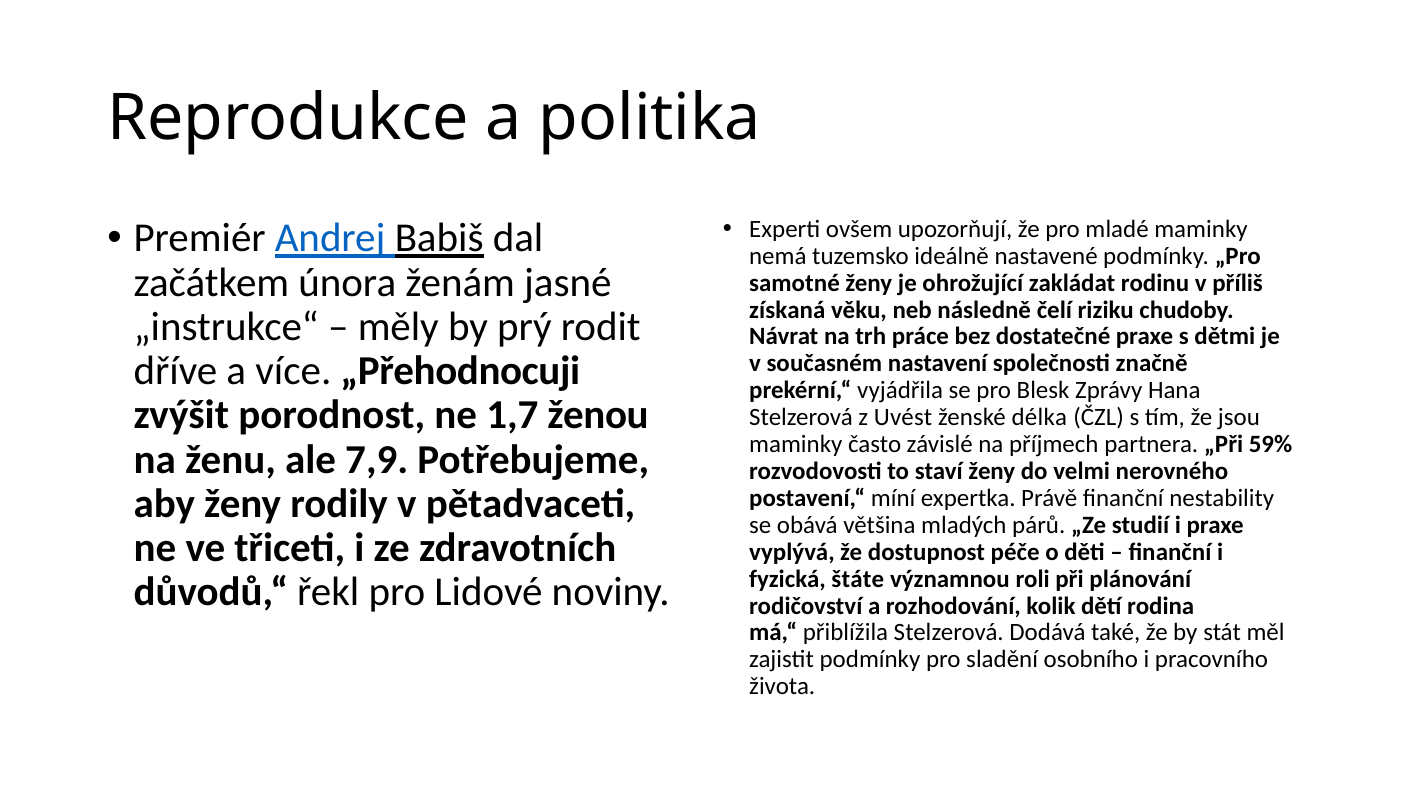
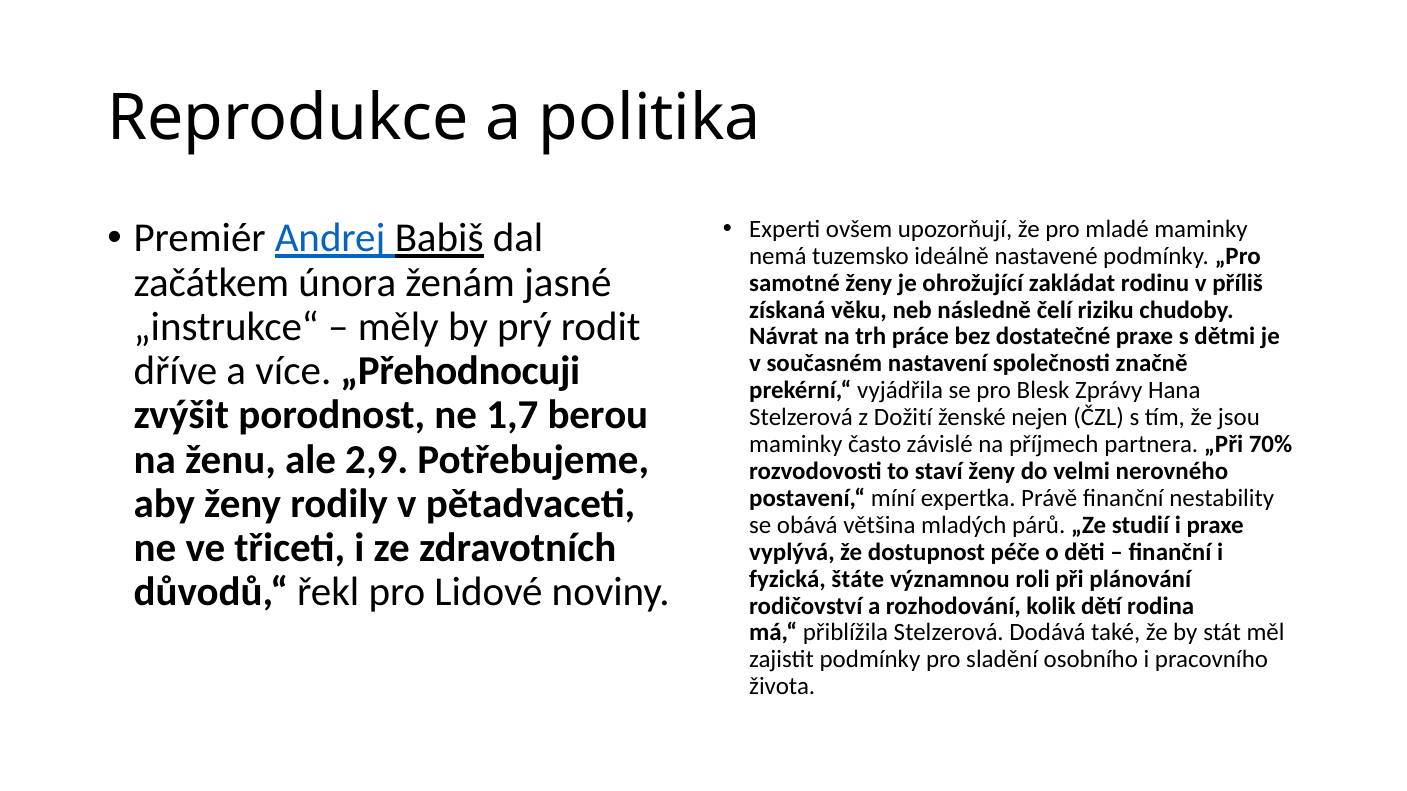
ženou: ženou -> berou (598, 416)
Uvést: Uvést -> Dožití (903, 418)
délka: délka -> nejen (1040, 418)
59%: 59% -> 70% (1271, 445)
7,9: 7,9 -> 2,9 (377, 460)
